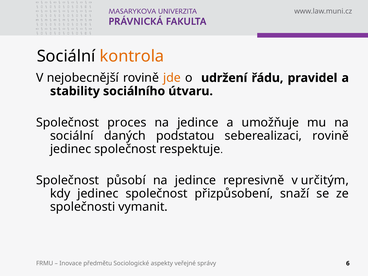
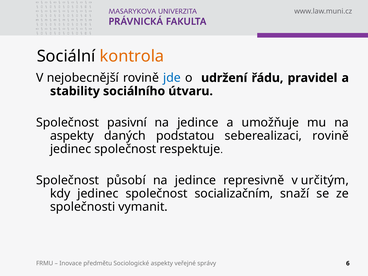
jde colour: orange -> blue (172, 78)
proces: proces -> pasivní (127, 123)
sociální: sociální -> aspekty (72, 136)
přizpůsobení: přizpůsobení -> socializačním (234, 194)
